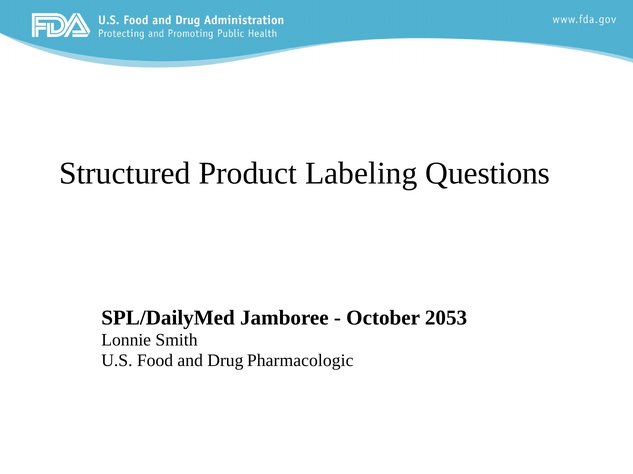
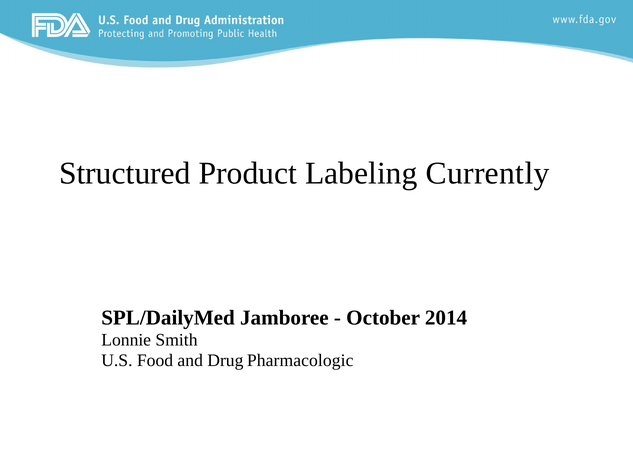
Questions: Questions -> Currently (488, 174)
2053: 2053 -> 2014 (446, 318)
